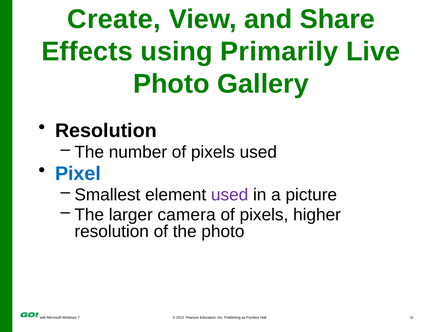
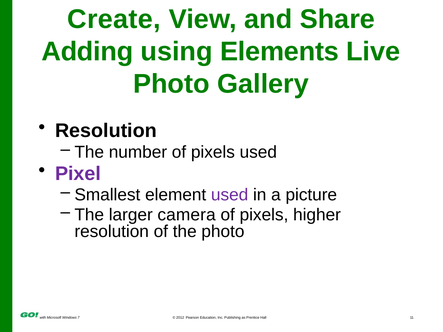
Effects: Effects -> Adding (87, 52)
Primarily: Primarily -> Elements (280, 52)
Pixel colour: blue -> purple (78, 174)
